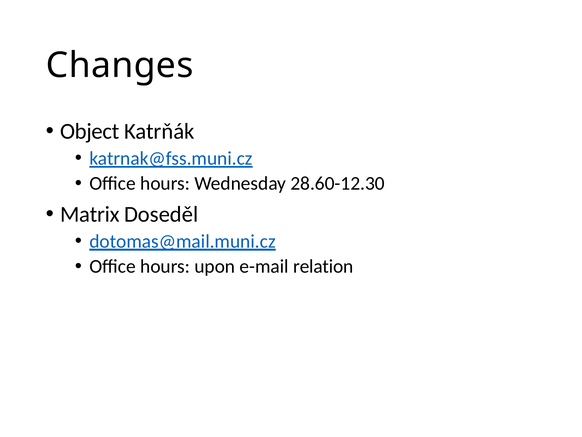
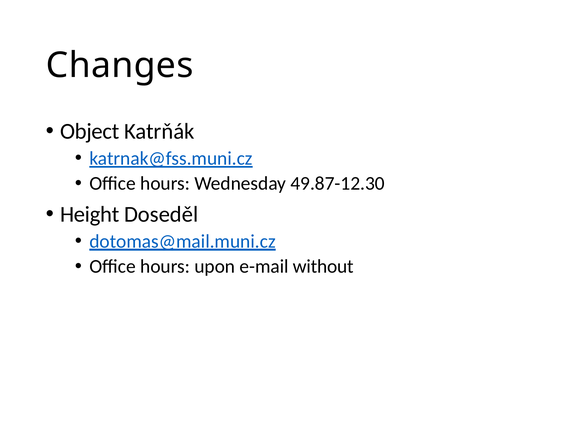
28.60-12.30: 28.60-12.30 -> 49.87-12.30 (338, 183)
Matrix: Matrix -> Height (90, 214)
relation: relation -> without (323, 266)
